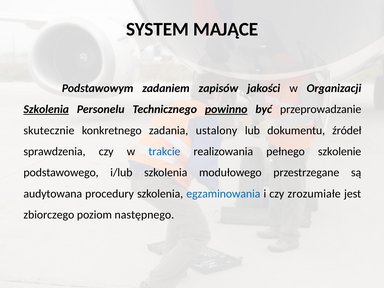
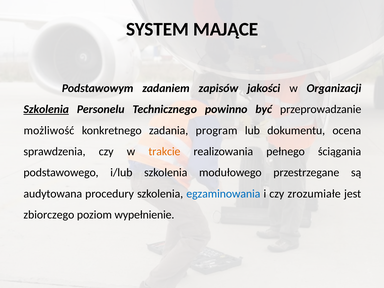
powinno underline: present -> none (226, 109)
skutecznie: skutecznie -> możliwość (49, 130)
ustalony: ustalony -> program (217, 130)
źródeł: źródeł -> ocena (347, 130)
trakcie colour: blue -> orange (164, 151)
szkolenie: szkolenie -> ściągania (340, 151)
następnego: następnego -> wypełnienie (144, 215)
